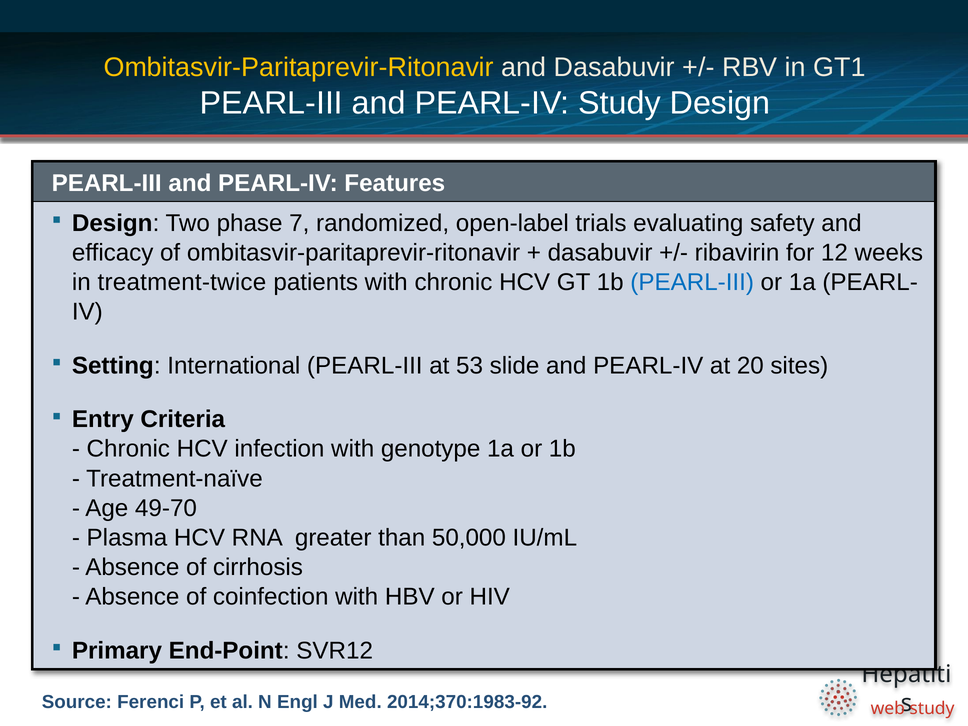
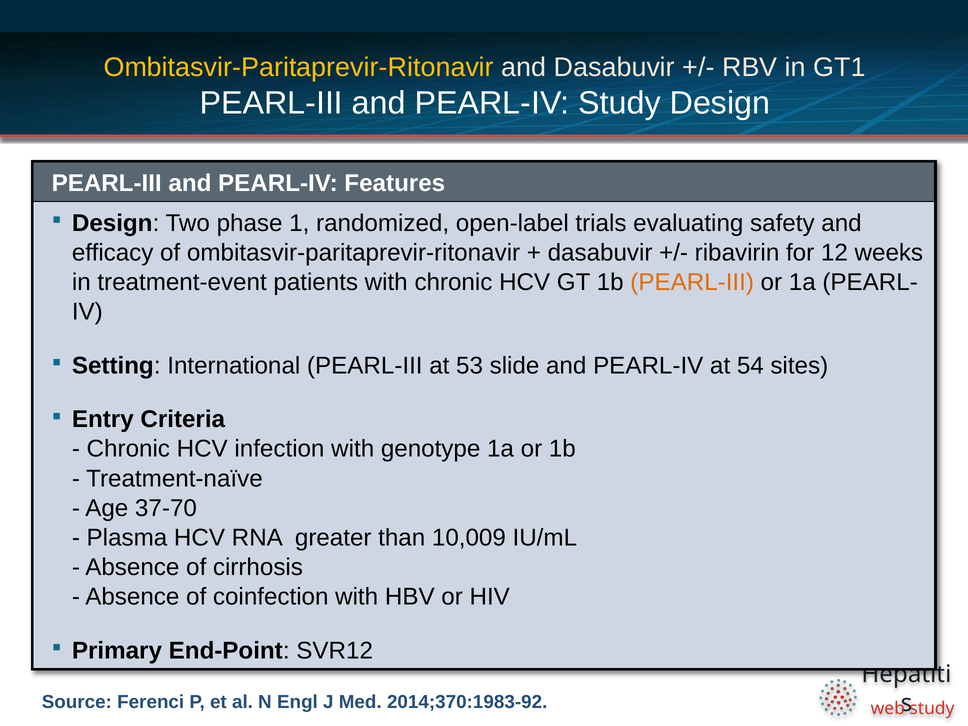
7: 7 -> 1 (299, 223)
treatment-twice: treatment-twice -> treatment-event (182, 282)
PEARL-III colour: blue -> orange (692, 282)
20: 20 -> 54 (750, 366)
49-70: 49-70 -> 37-70 (166, 508)
50,000: 50,000 -> 10,009 (469, 538)
